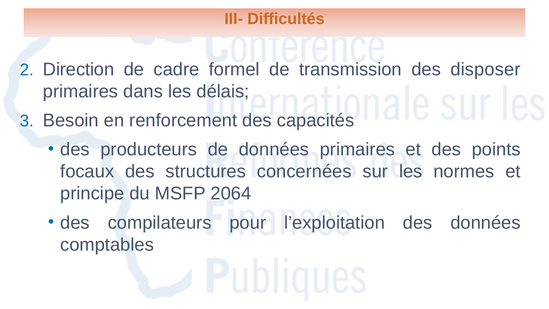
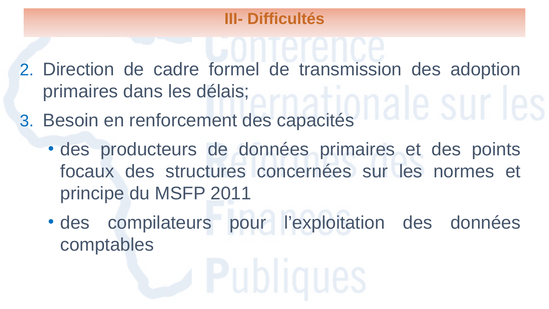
disposer: disposer -> adoption (486, 69)
2064: 2064 -> 2011 (231, 193)
